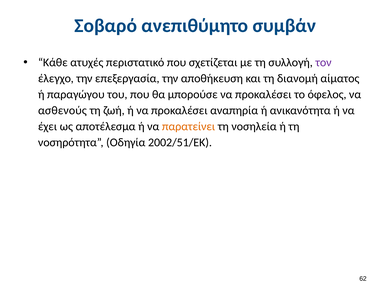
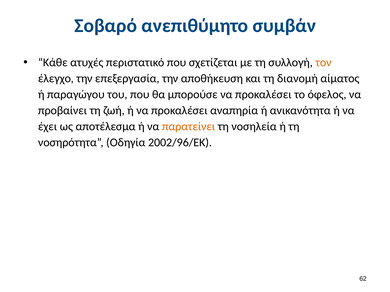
τον colour: purple -> orange (323, 63)
ασθενούς: ασθενούς -> προβαίνει (63, 111)
2002/51/ΕΚ: 2002/51/ΕΚ -> 2002/96/ΕΚ (180, 143)
